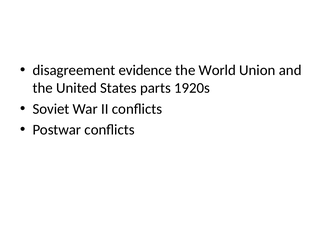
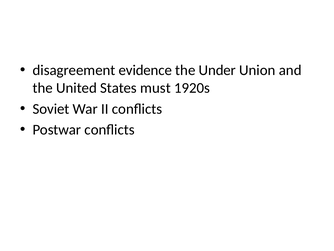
World: World -> Under (217, 70)
parts: parts -> must (155, 88)
